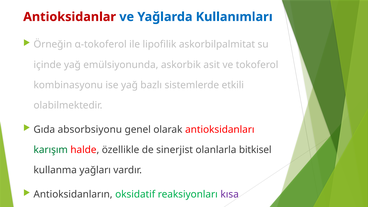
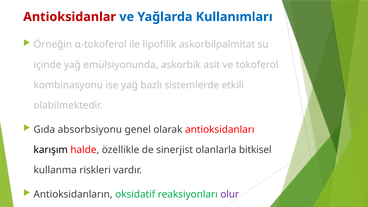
karışım colour: green -> black (51, 150)
yağları: yağları -> riskleri (95, 170)
kısa: kısa -> olur (230, 194)
